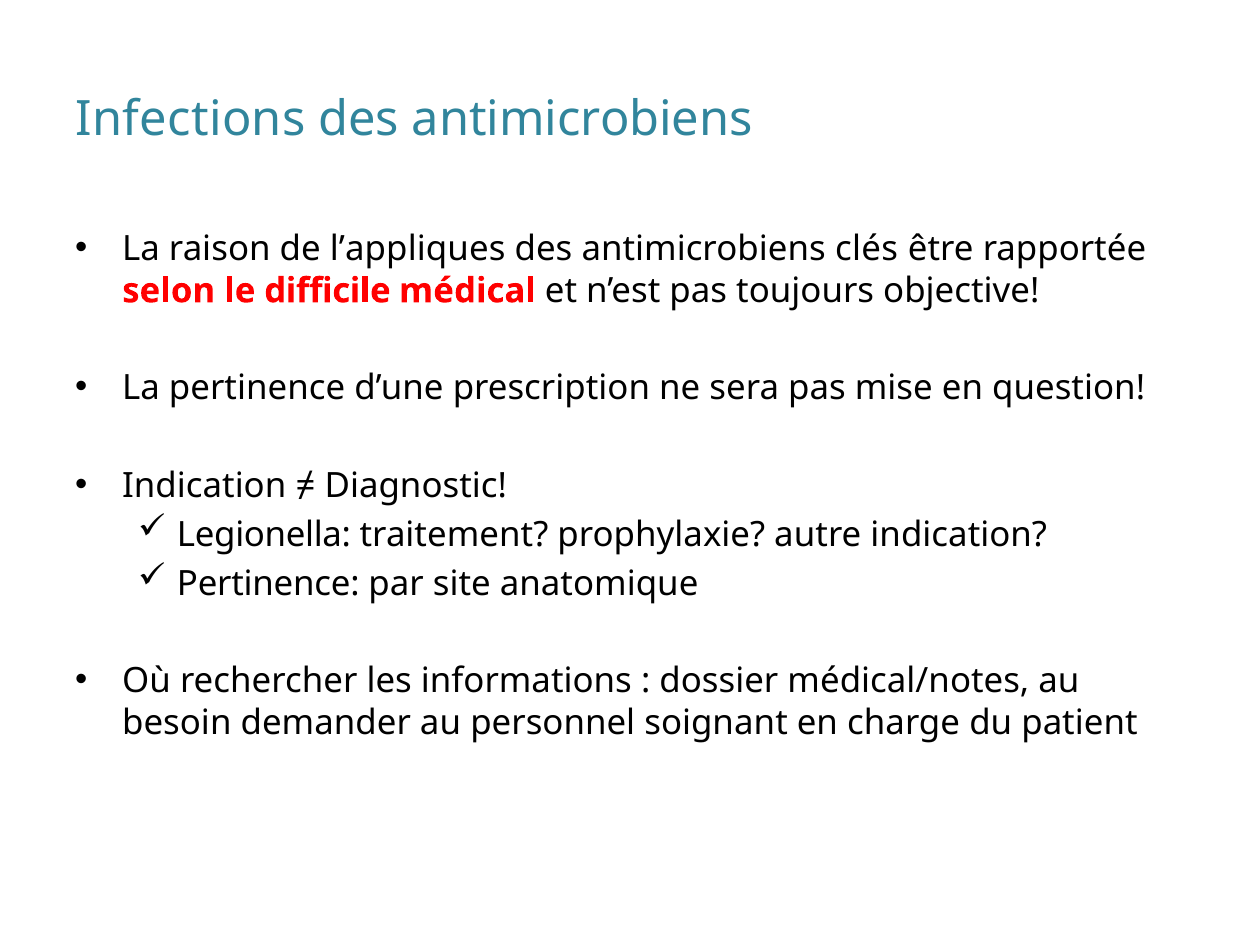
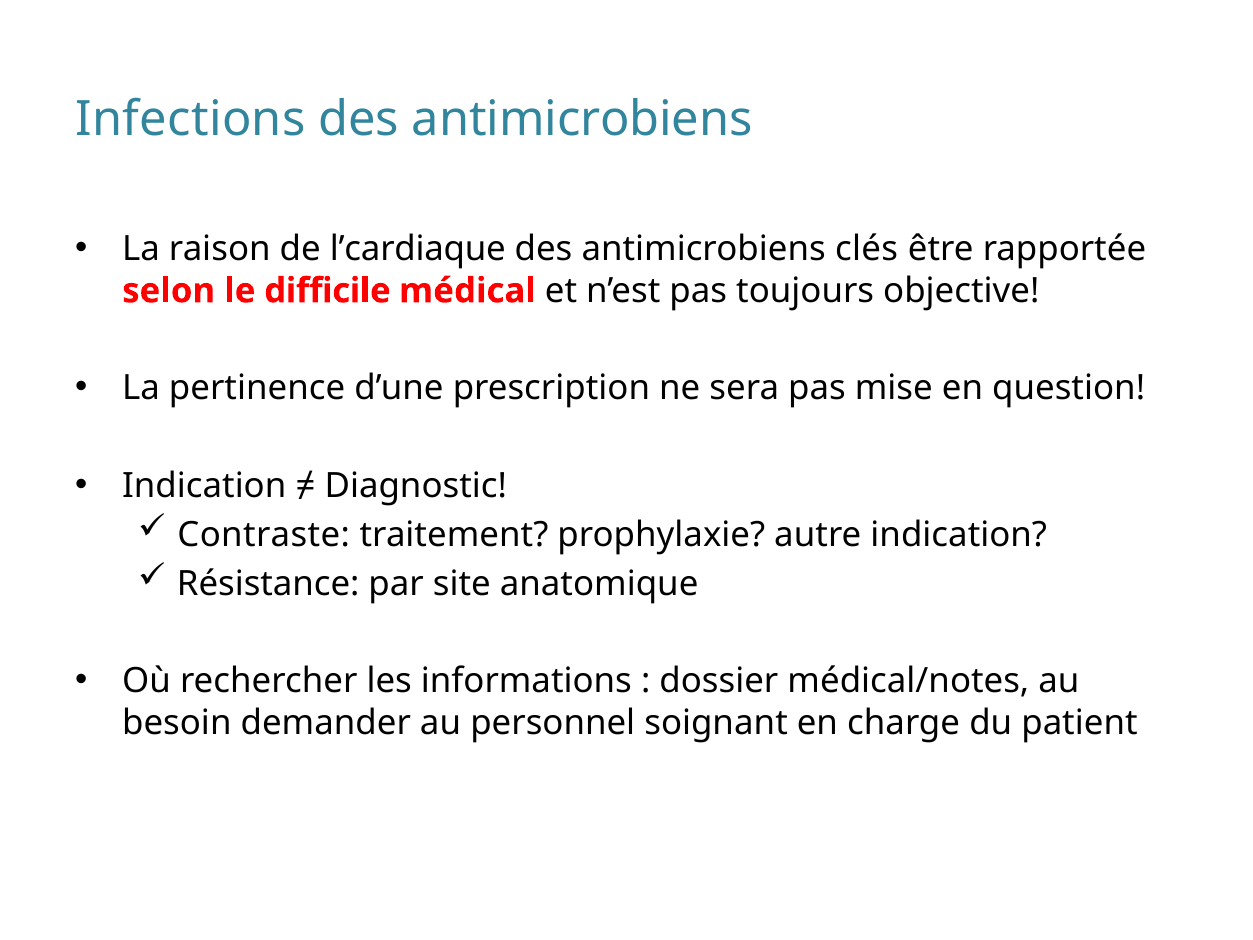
l’appliques: l’appliques -> l’cardiaque (418, 249)
Legionella: Legionella -> Contraste (264, 535)
Pertinence: Pertinence -> Résistance (268, 583)
